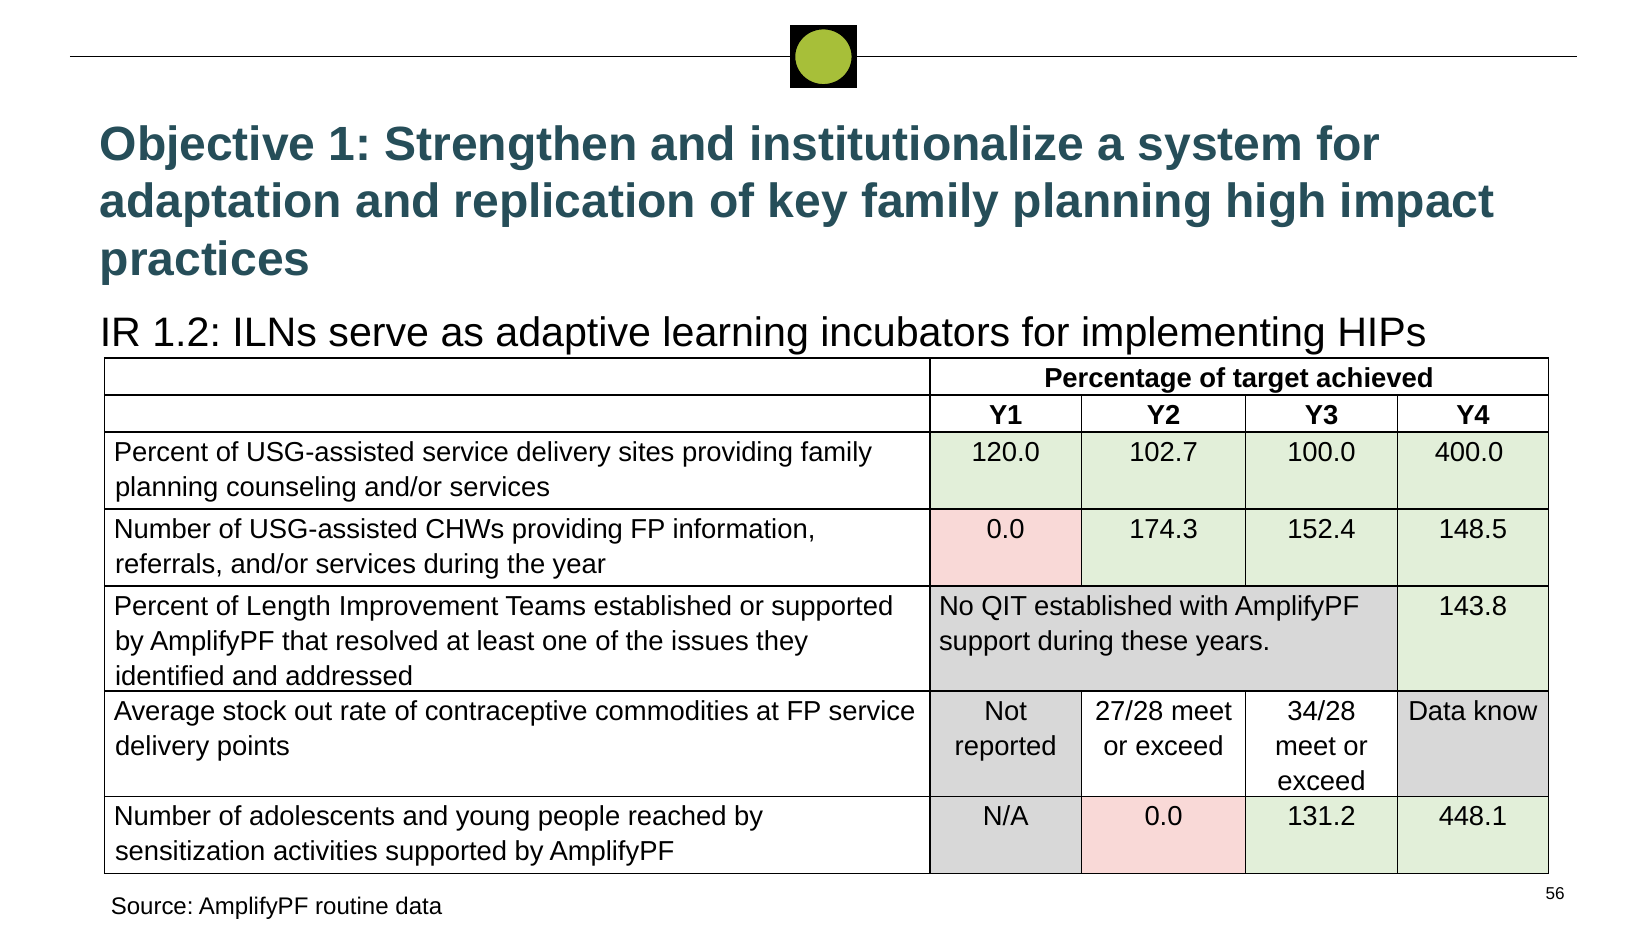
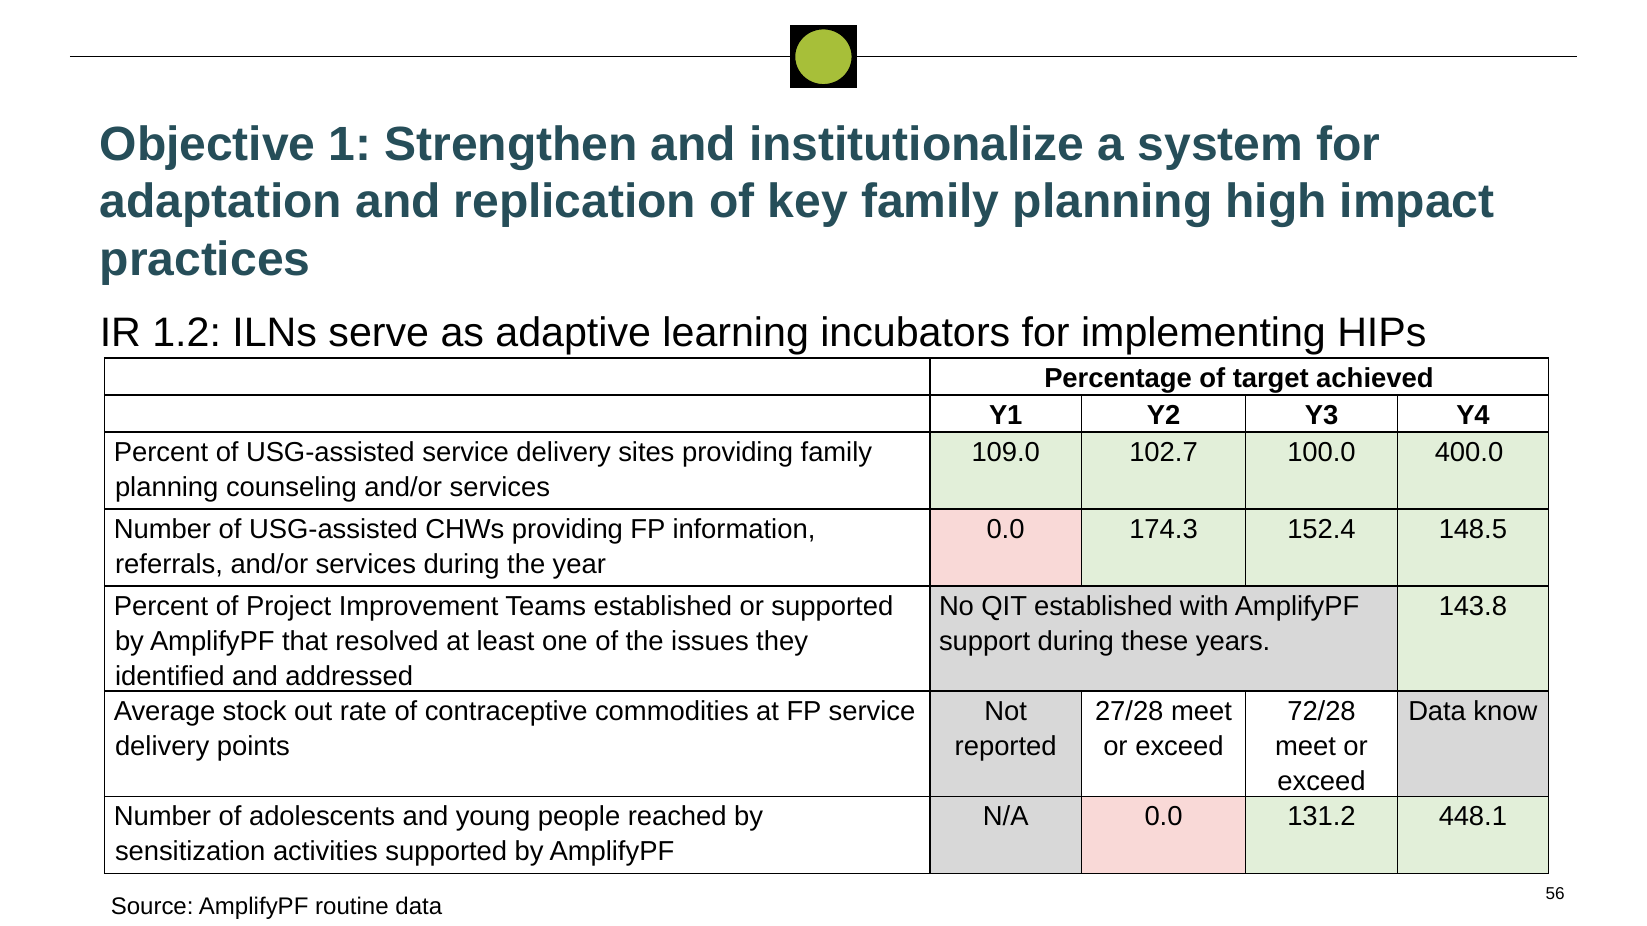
120.0: 120.0 -> 109.0 (1006, 452)
Length: Length -> Project (289, 606)
34/28: 34/28 -> 72/28 (1322, 712)
